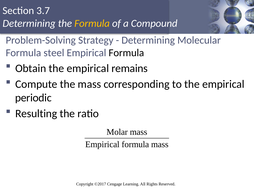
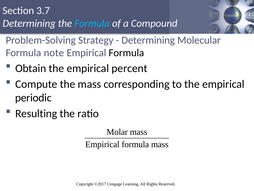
Formula colour: yellow -> light blue (92, 23)
steel: steel -> note (54, 53)
remains: remains -> percent (130, 68)
